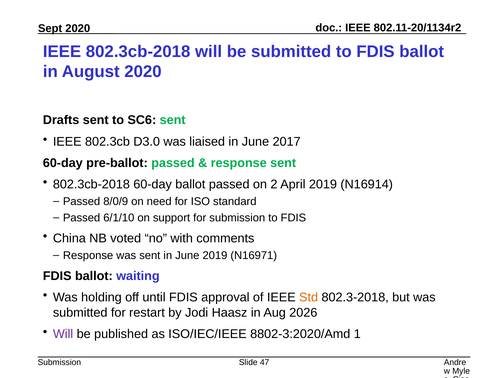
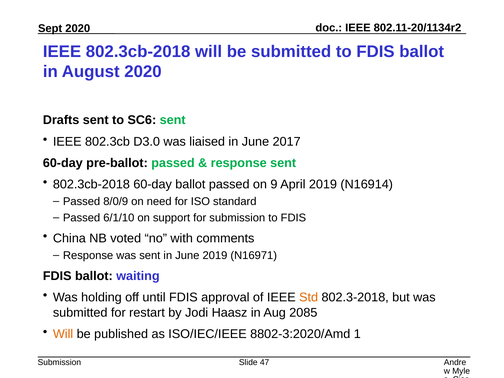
2: 2 -> 9 (274, 184)
2026: 2026 -> 2085 (303, 313)
Will colour: purple -> orange (63, 334)
